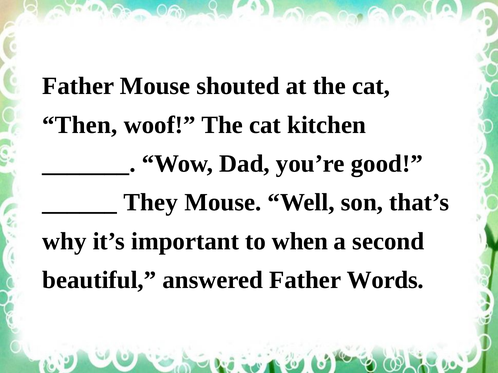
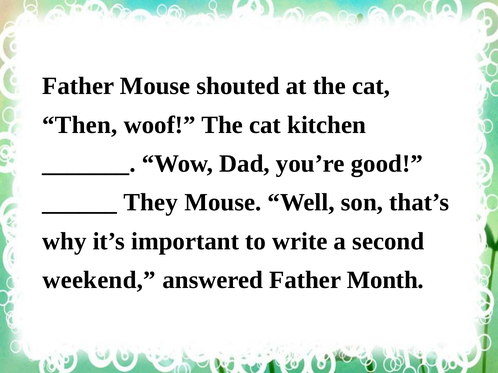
when: when -> write (300, 242)
beautiful: beautiful -> weekend (99, 280)
Words: Words -> Month (385, 280)
